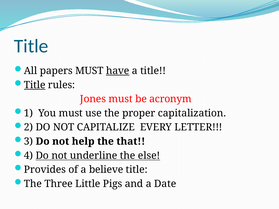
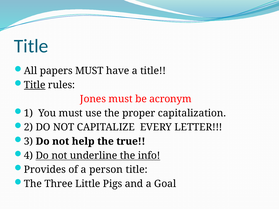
have underline: present -> none (118, 71)
that: that -> true (131, 142)
else: else -> info (149, 156)
believe: believe -> person (106, 170)
Date: Date -> Goal (165, 184)
